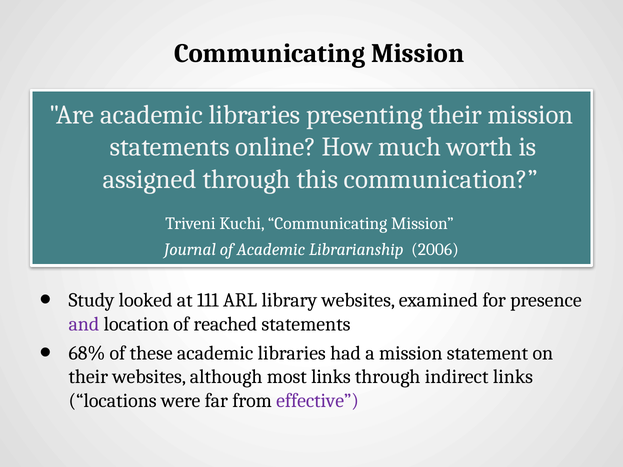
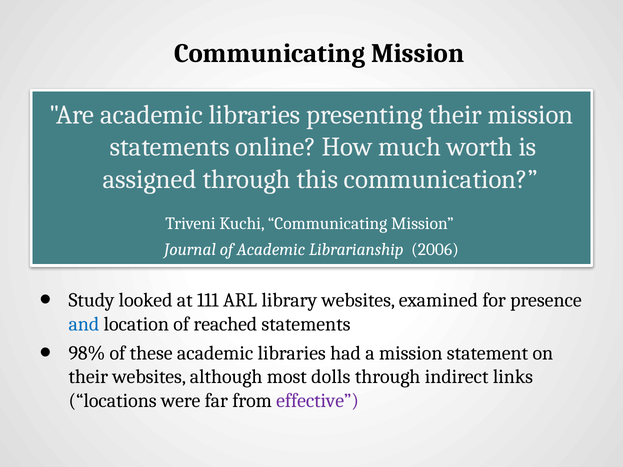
and colour: purple -> blue (84, 324)
68%: 68% -> 98% (87, 353)
most links: links -> dolls (331, 377)
